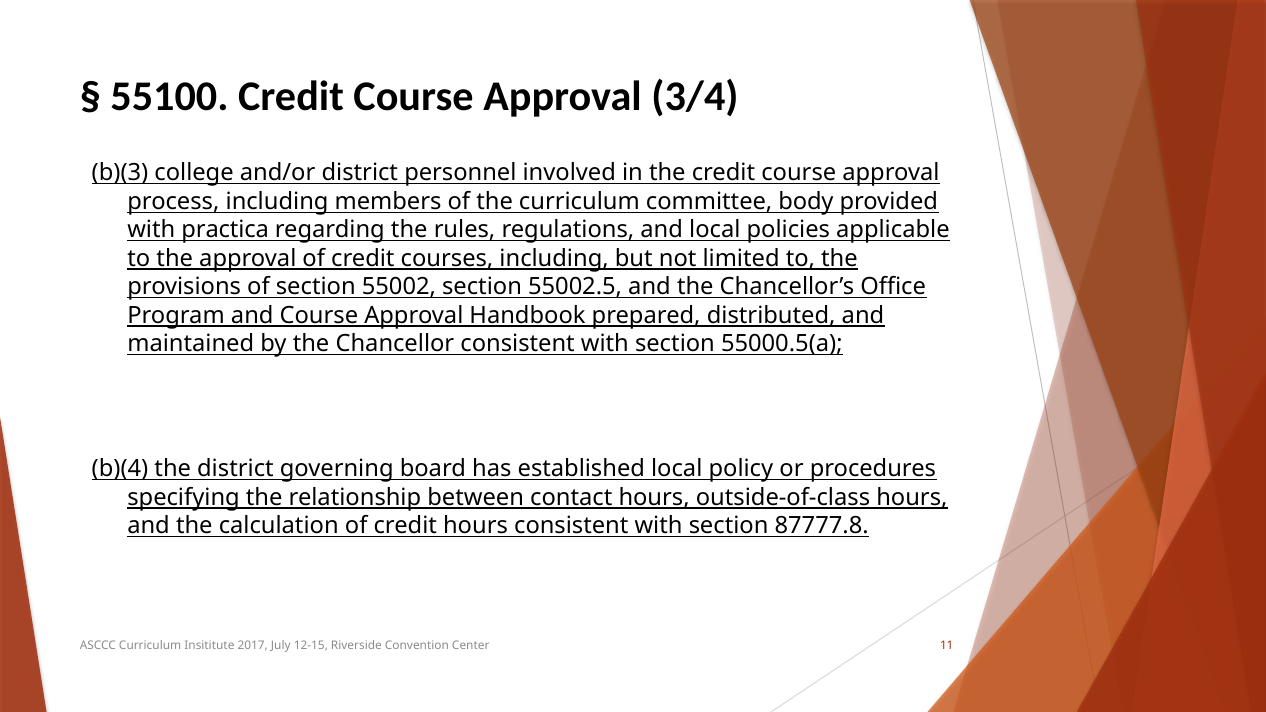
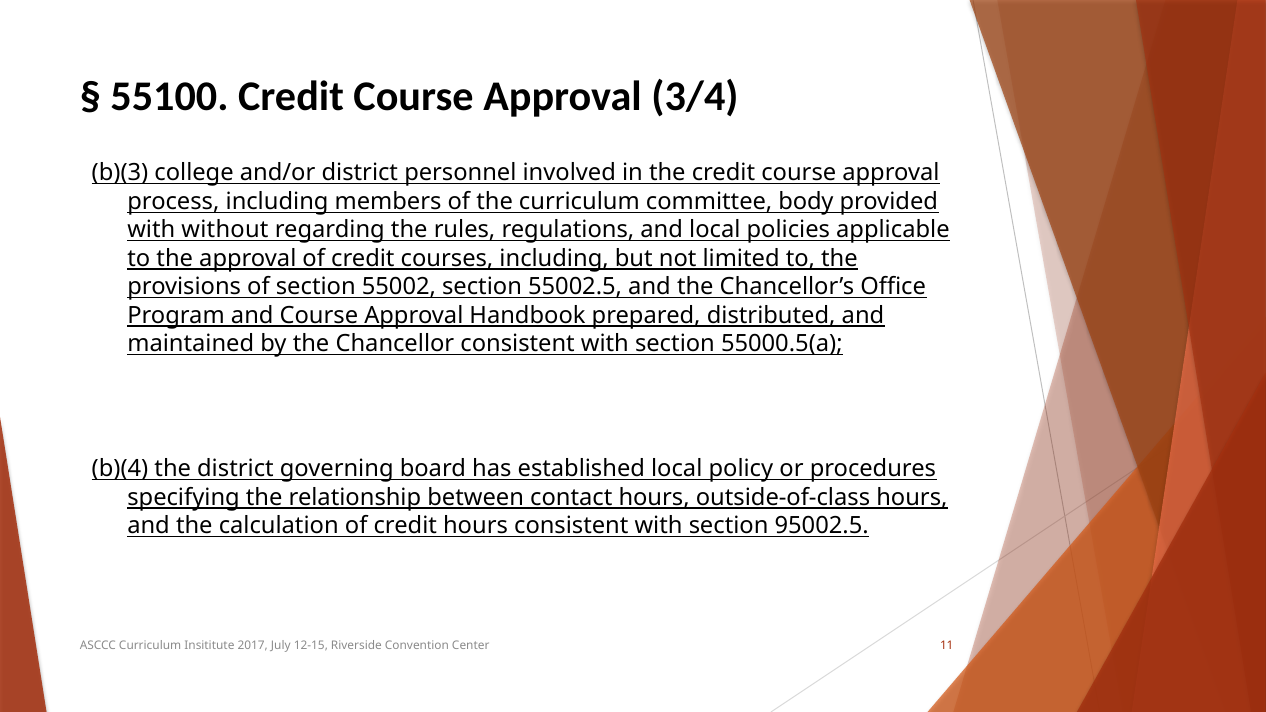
practica: practica -> without (225, 230)
87777.8: 87777.8 -> 95002.5 (822, 526)
